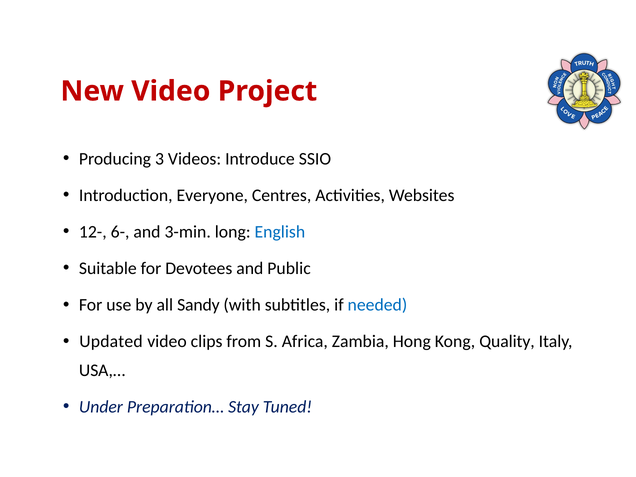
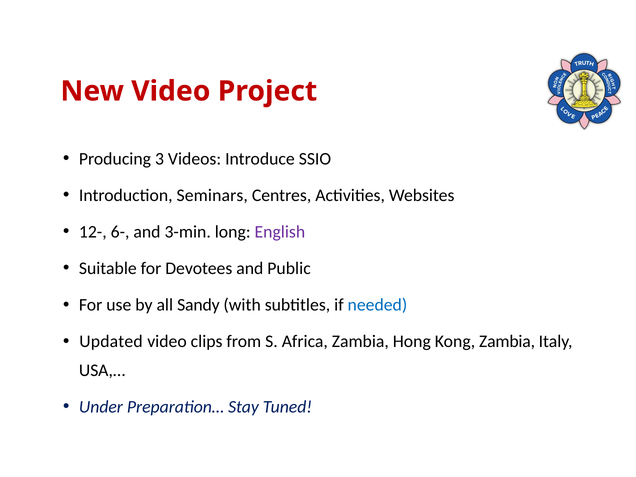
Everyone: Everyone -> Seminars (212, 195)
English colour: blue -> purple (280, 232)
Kong Quality: Quality -> Zambia (507, 342)
